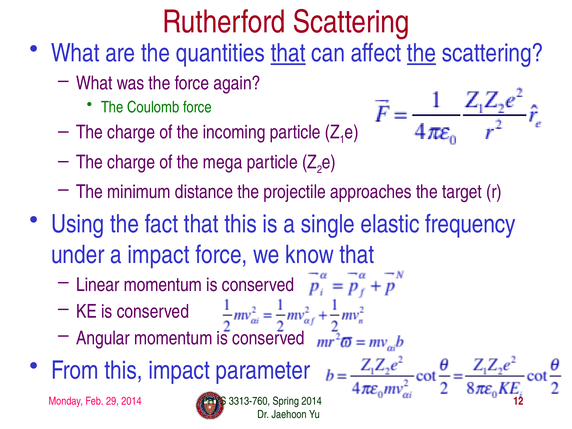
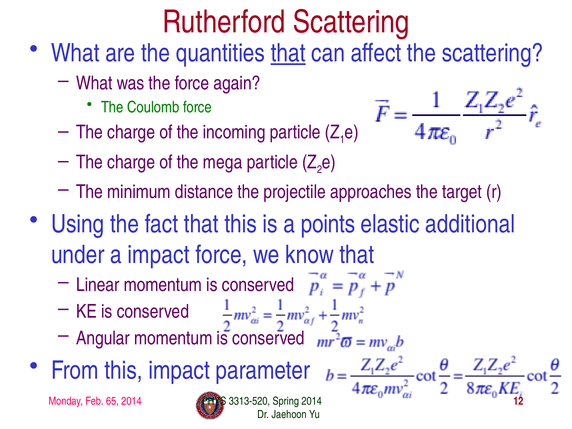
the underline: present -> none (421, 53)
single: single -> points (328, 224)
frequency: frequency -> additional (470, 224)
29: 29 -> 65 (112, 401)
3313-760: 3313-760 -> 3313-520 (249, 401)
